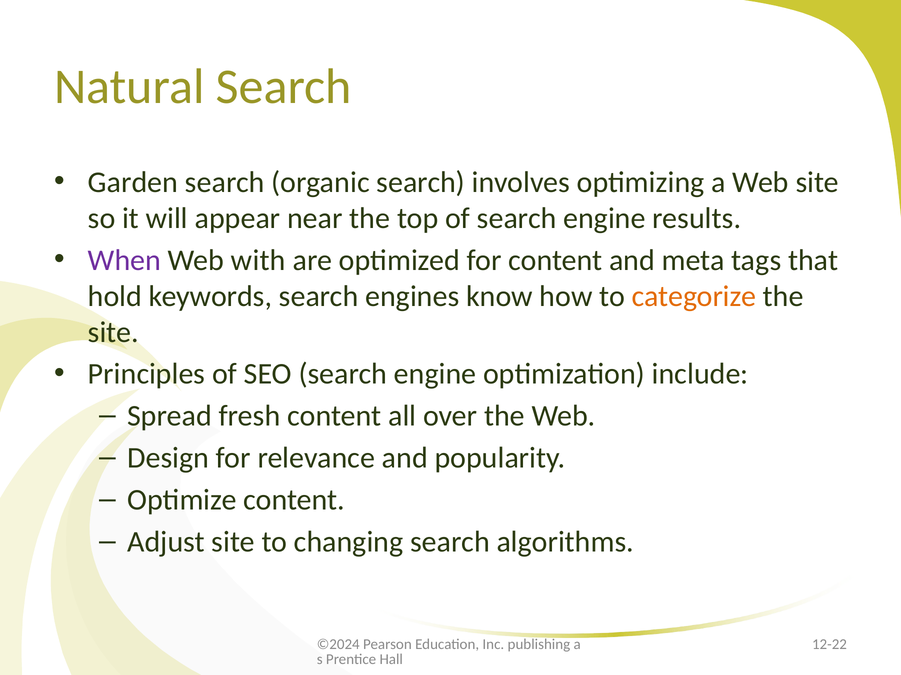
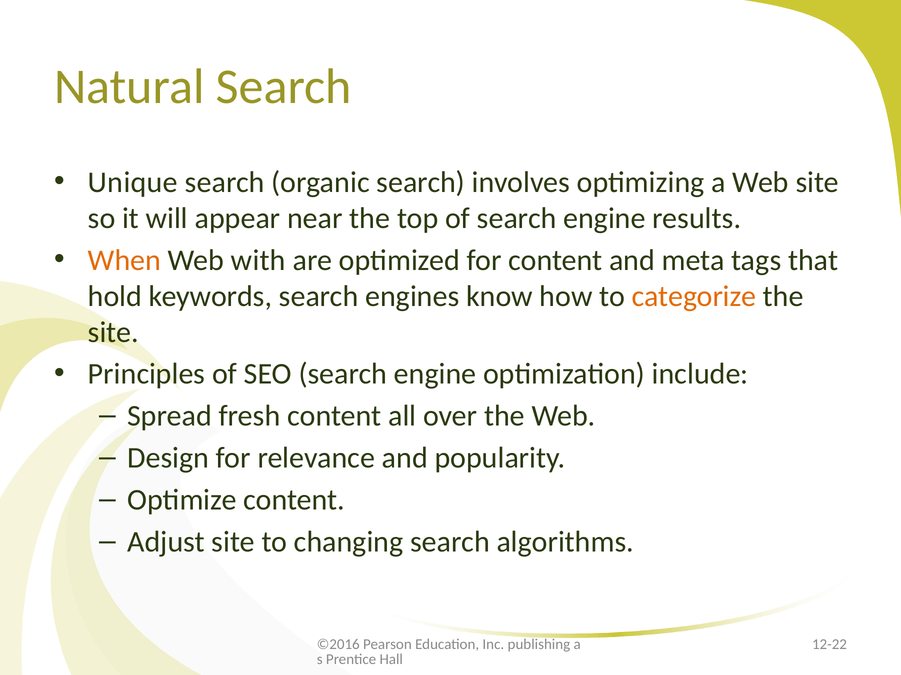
Garden: Garden -> Unique (133, 182)
When colour: purple -> orange (124, 260)
©2024: ©2024 -> ©2016 (338, 645)
